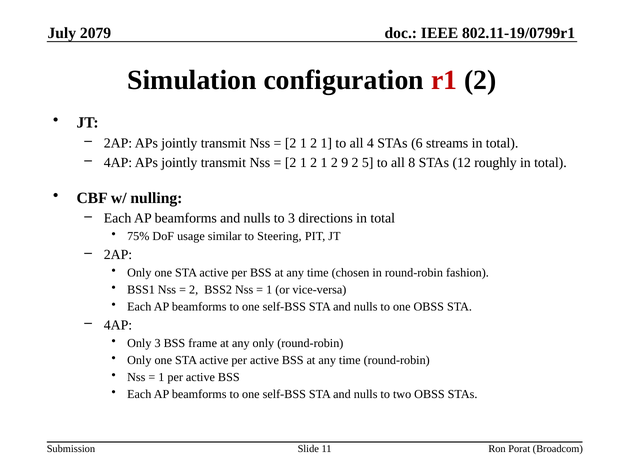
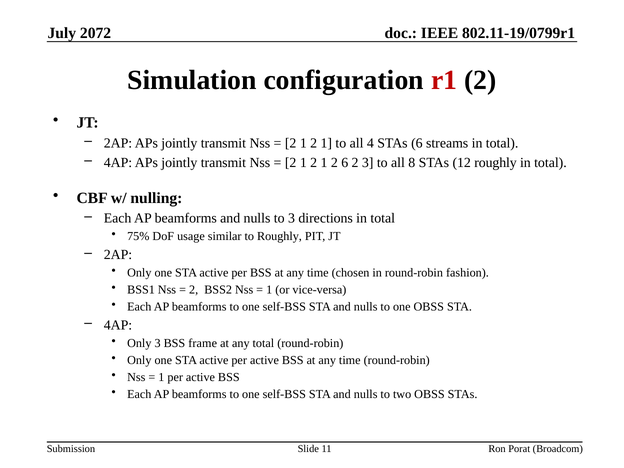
2079: 2079 -> 2072 (96, 33)
2 9: 9 -> 6 (345, 163)
2 5: 5 -> 3 (368, 163)
to Steering: Steering -> Roughly (279, 236)
any only: only -> total (263, 343)
